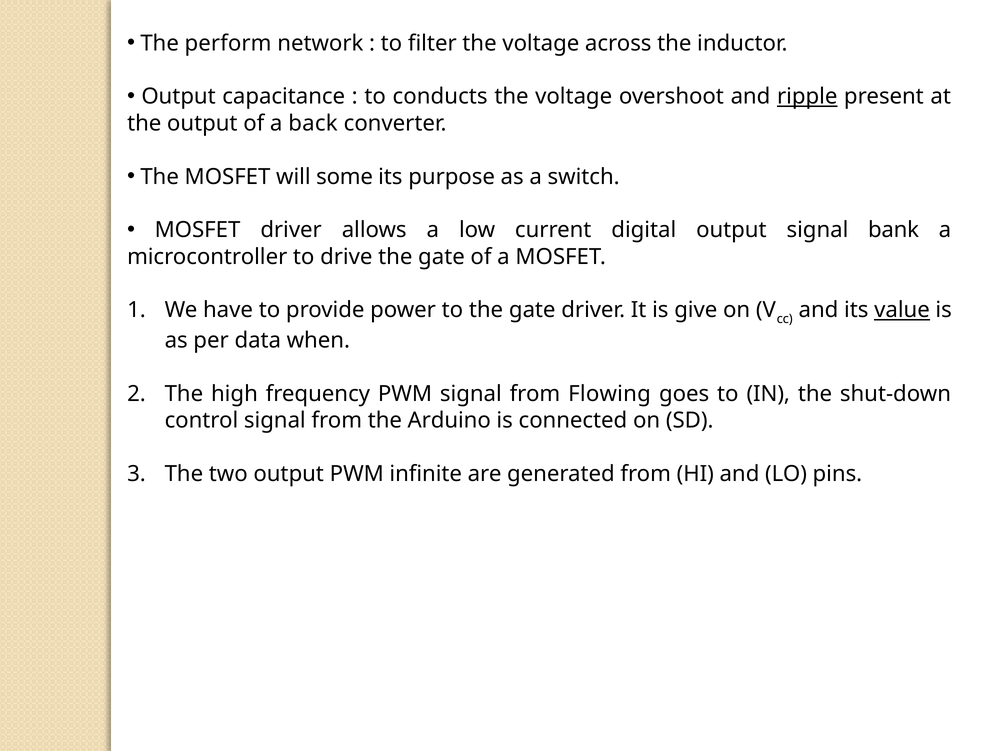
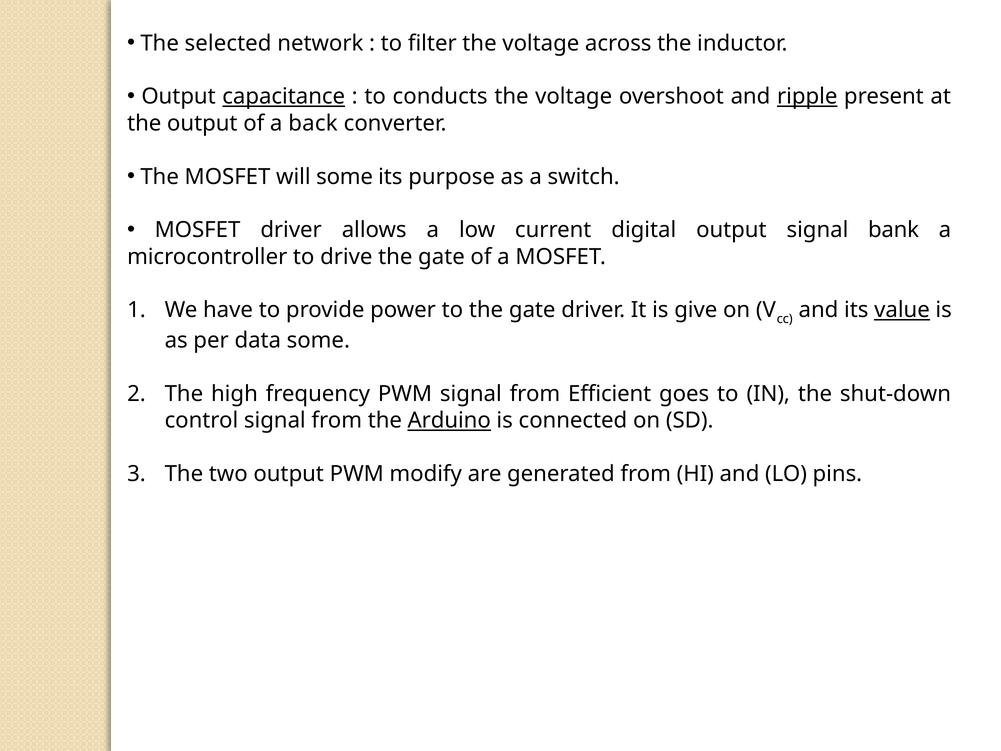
perform: perform -> selected (228, 43)
capacitance underline: none -> present (284, 97)
data when: when -> some (318, 340)
Flowing: Flowing -> Efficient (610, 394)
Arduino underline: none -> present (449, 420)
infinite: infinite -> modify (426, 474)
